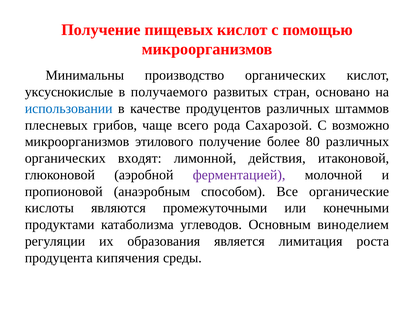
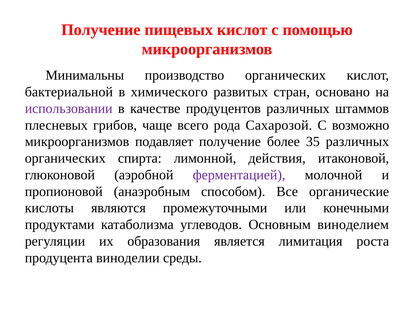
уксуснокислые: уксуснокислые -> бактериальной (69, 92)
получаемого: получаемого -> химического (169, 92)
использовании colour: blue -> purple (69, 108)
этилового: этилового -> подавляет (164, 142)
80: 80 -> 35 (313, 142)
входят: входят -> спирта (140, 158)
кипячения: кипячения -> виноделии (128, 257)
